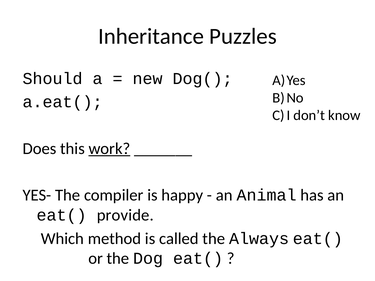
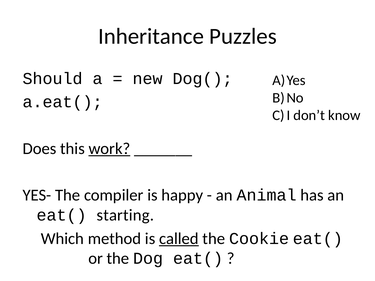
provide: provide -> starting (125, 215)
called underline: none -> present (179, 239)
Always: Always -> Cookie (259, 239)
